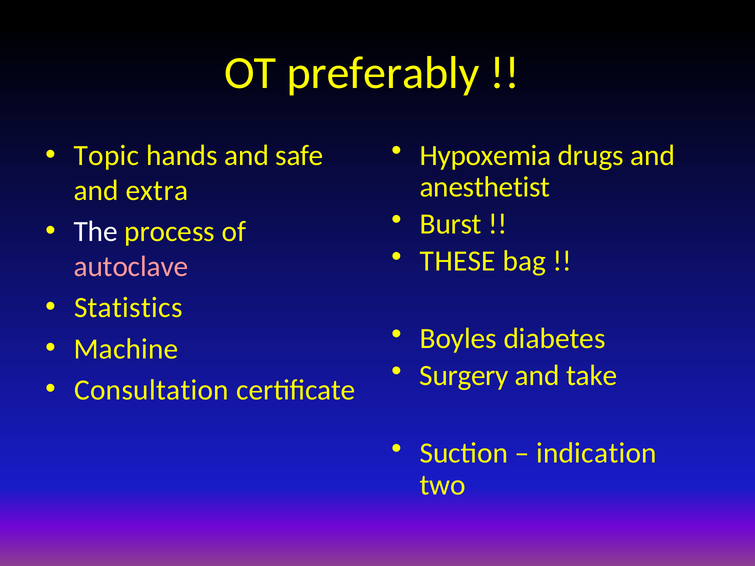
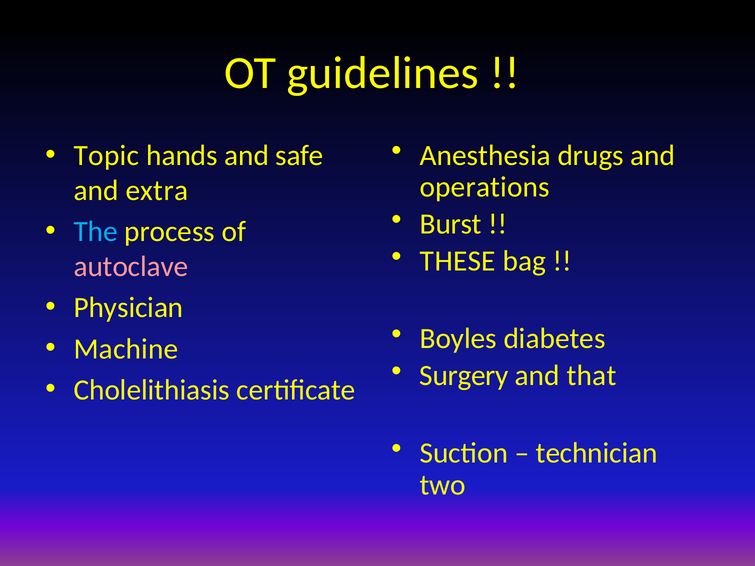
preferably: preferably -> guidelines (383, 73)
Hypoxemia: Hypoxemia -> Anesthesia (485, 156)
anesthetist: anesthetist -> operations (485, 187)
The colour: white -> light blue (96, 232)
Statistics: Statistics -> Physician (129, 308)
take: take -> that (592, 376)
Consultation: Consultation -> Cholelithiasis (152, 390)
indication: indication -> technician (597, 453)
